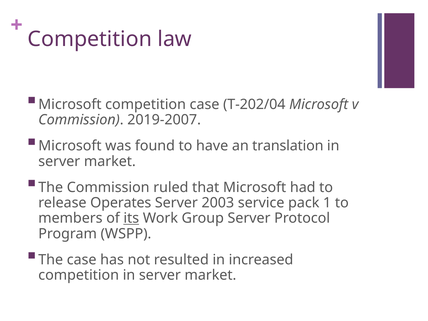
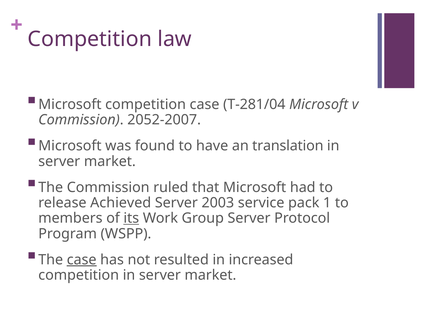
T-202/04: T-202/04 -> T-281/04 (254, 104)
2019-2007: 2019-2007 -> 2052-2007 (164, 120)
Operates: Operates -> Achieved (121, 203)
case underline: none -> present (82, 260)
